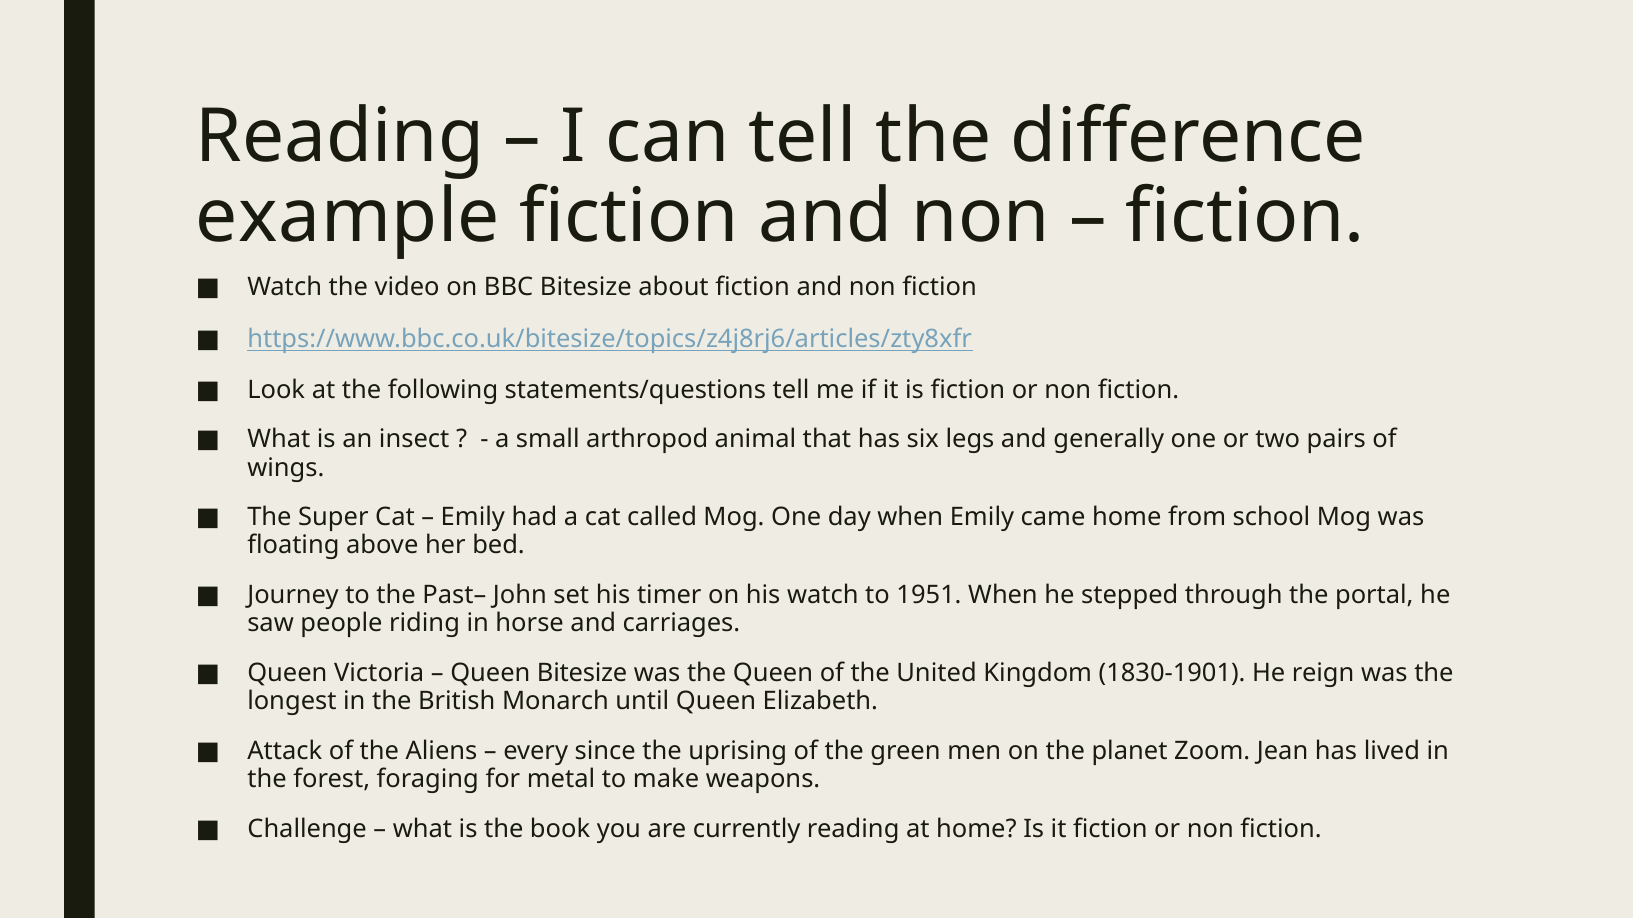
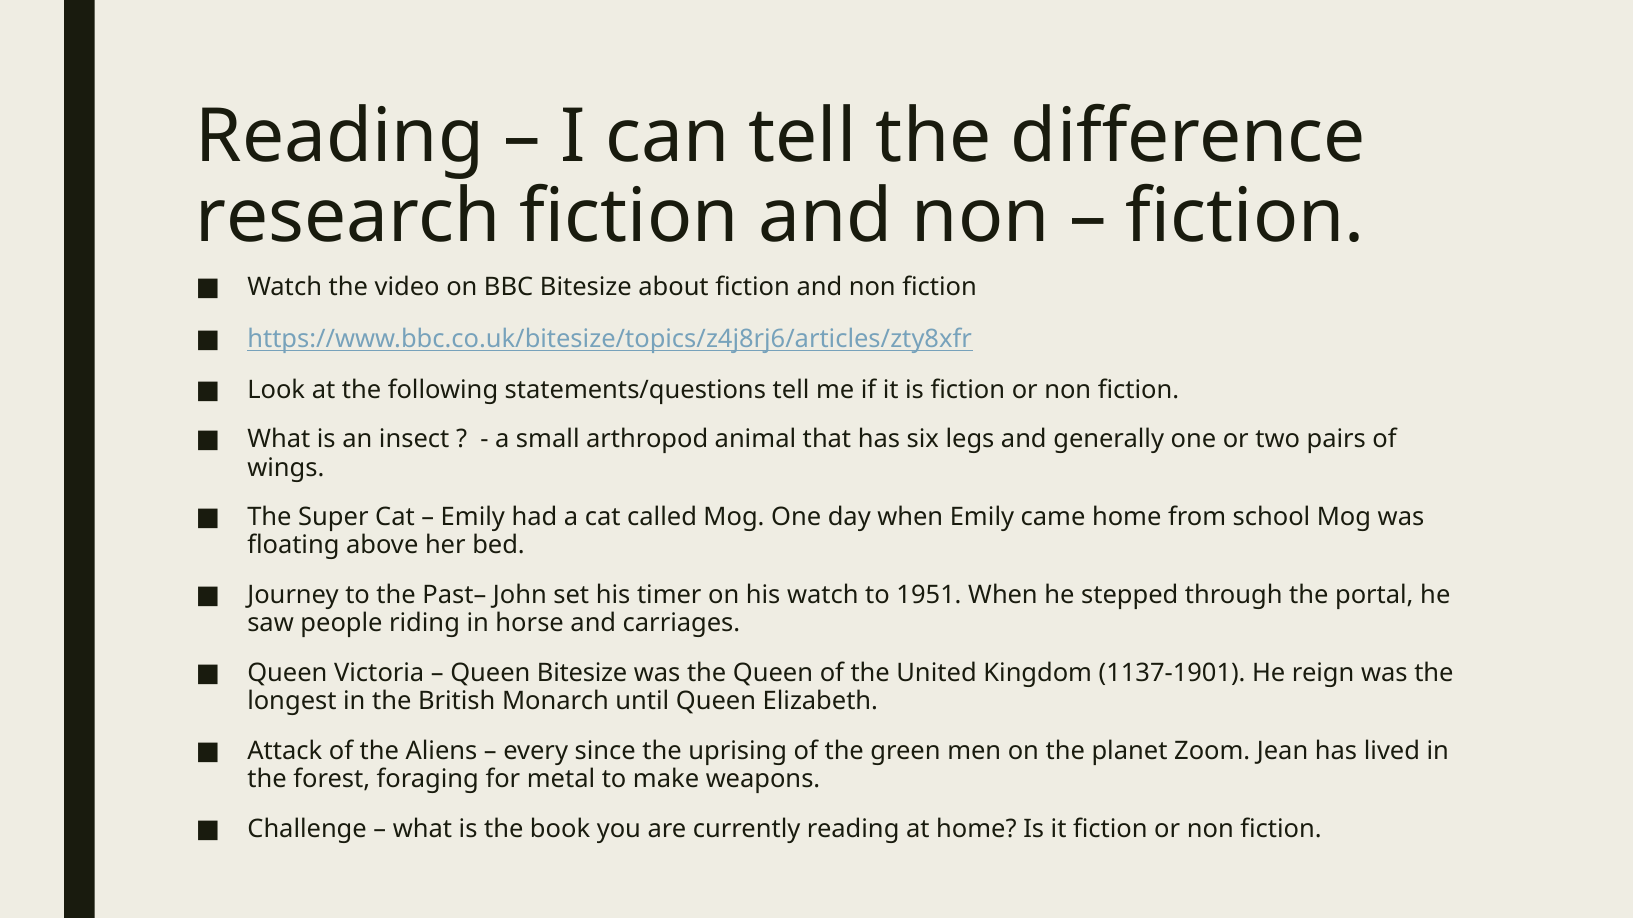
example: example -> research (348, 217)
1830-1901: 1830-1901 -> 1137-1901 (1172, 673)
